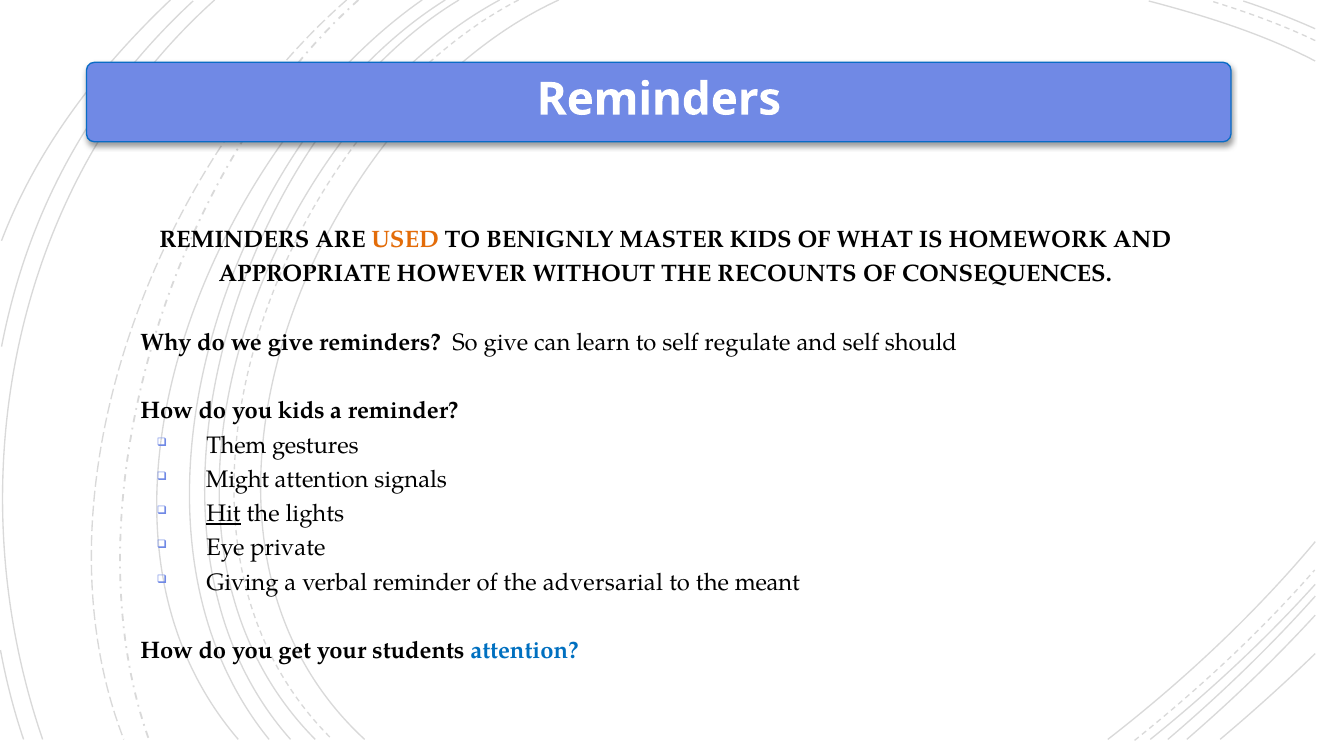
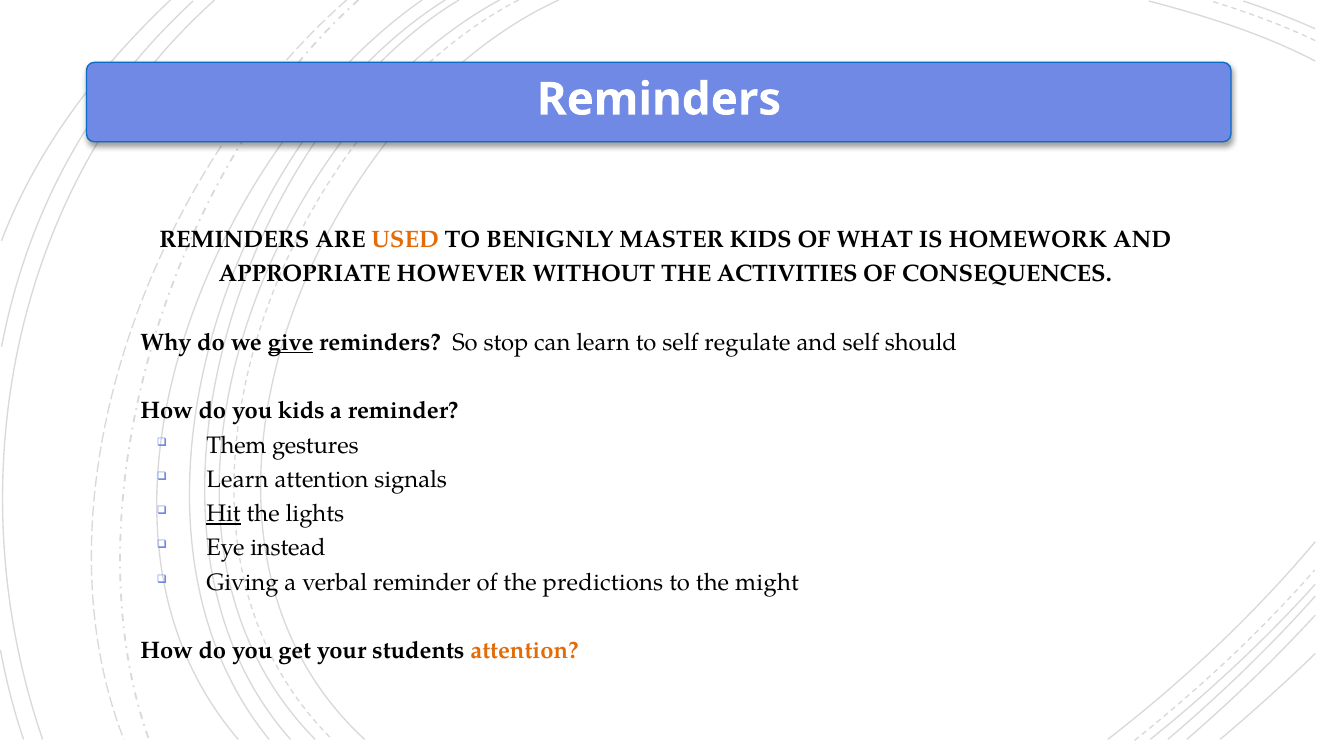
RECOUNTS: RECOUNTS -> ACTIVITIES (787, 274)
give underline: none -> present (291, 342)
So give: give -> stop (506, 342)
Might: Might -> Learn (237, 480)
private: private -> instead (288, 548)
adversarial: adversarial -> predictions (603, 583)
meant: meant -> might (767, 583)
attention colour: blue -> orange (525, 651)
